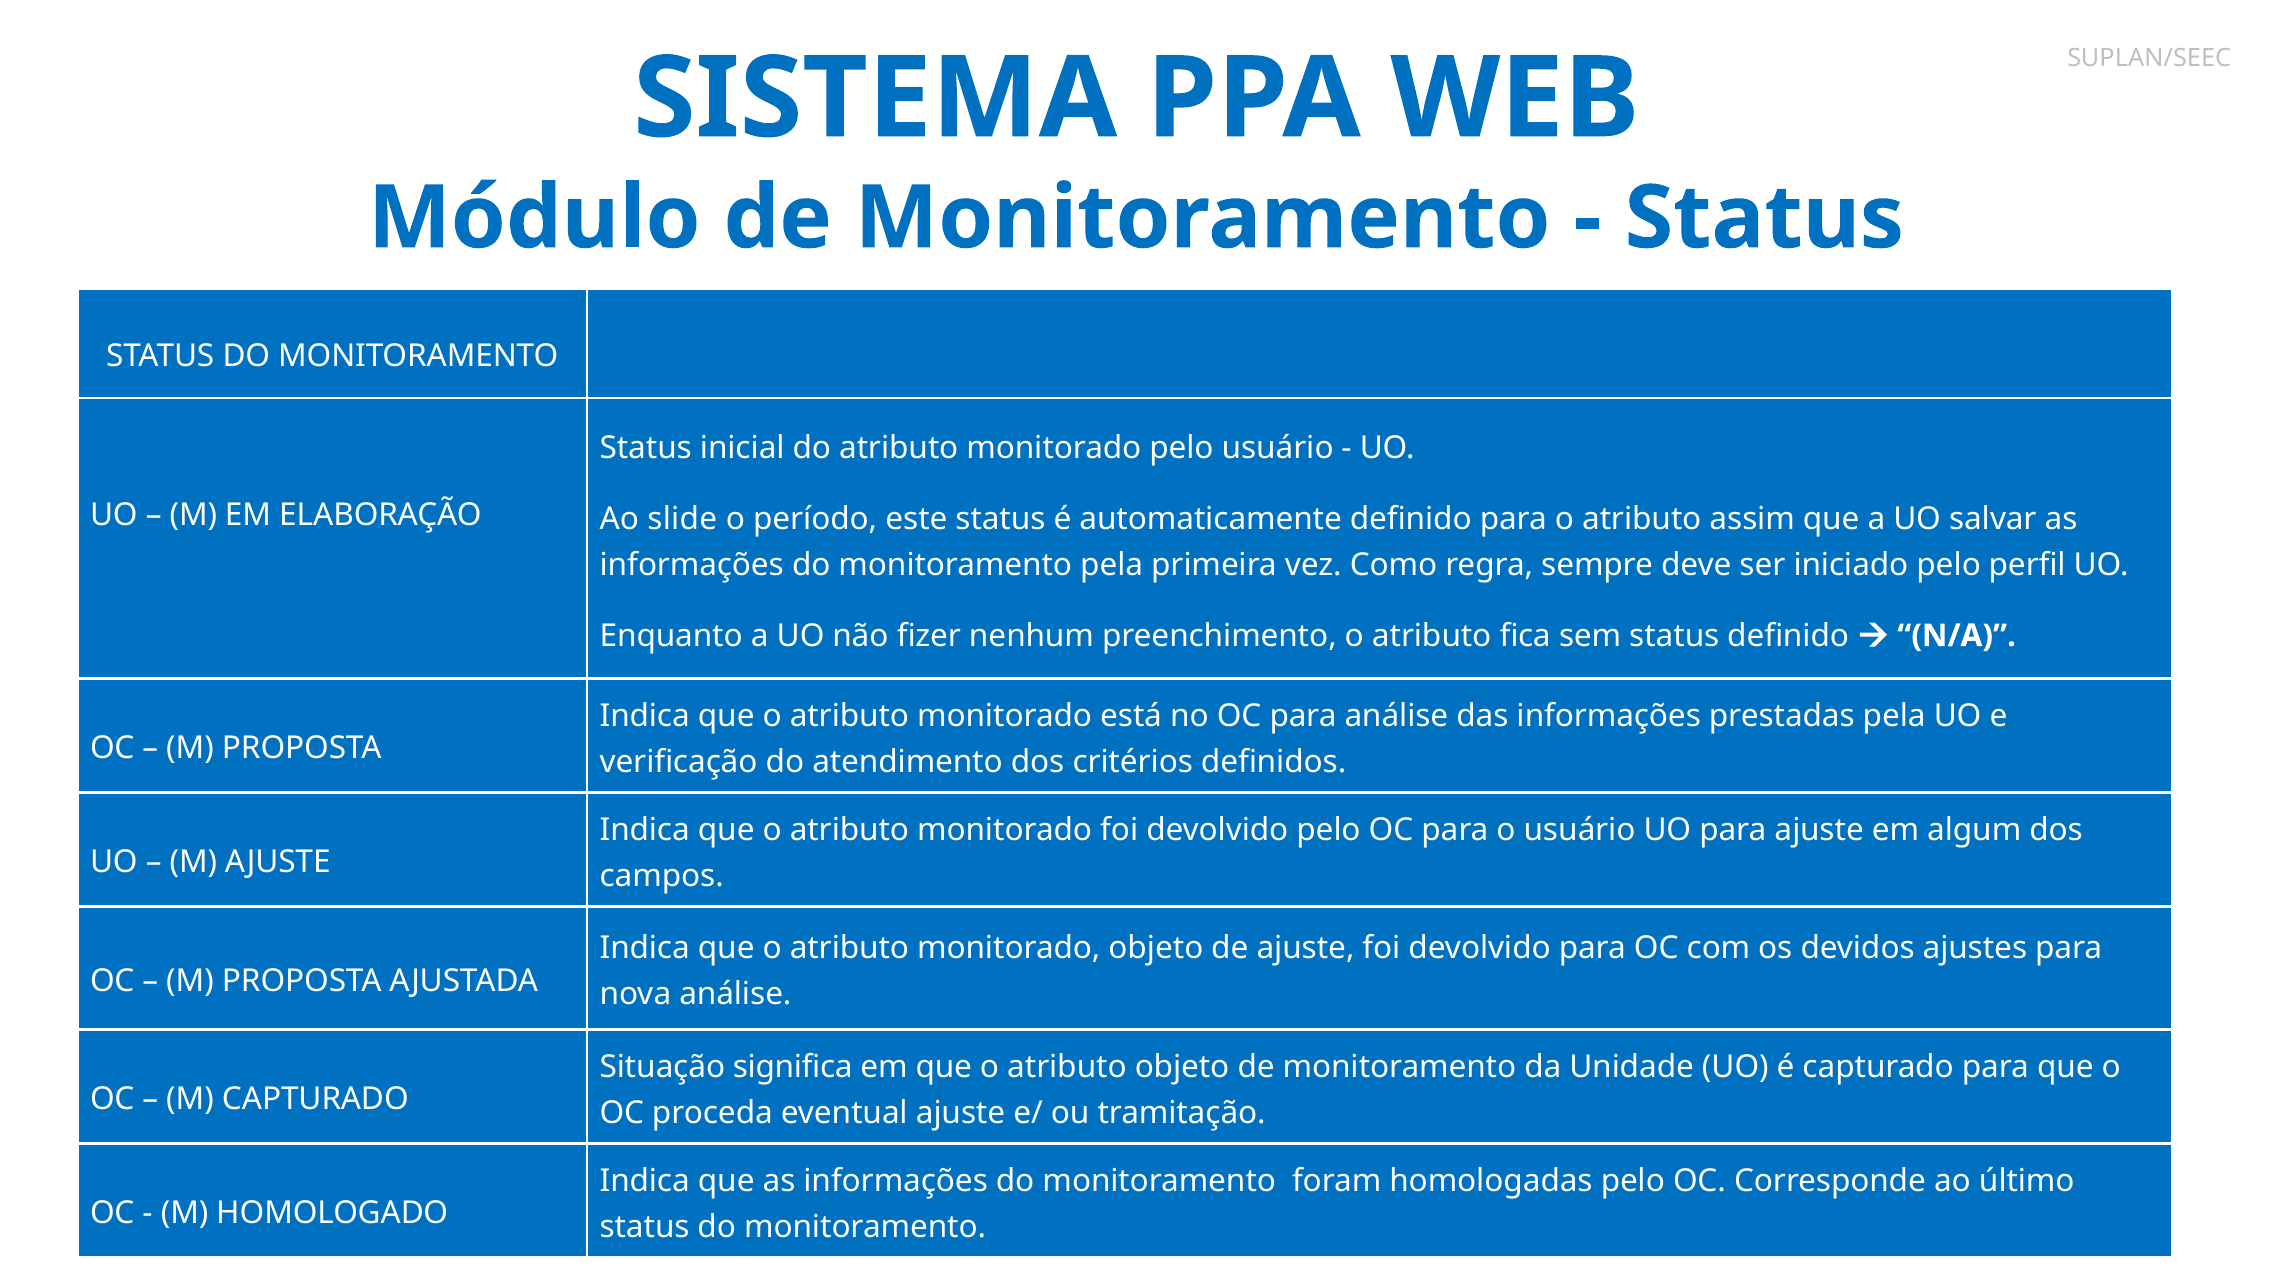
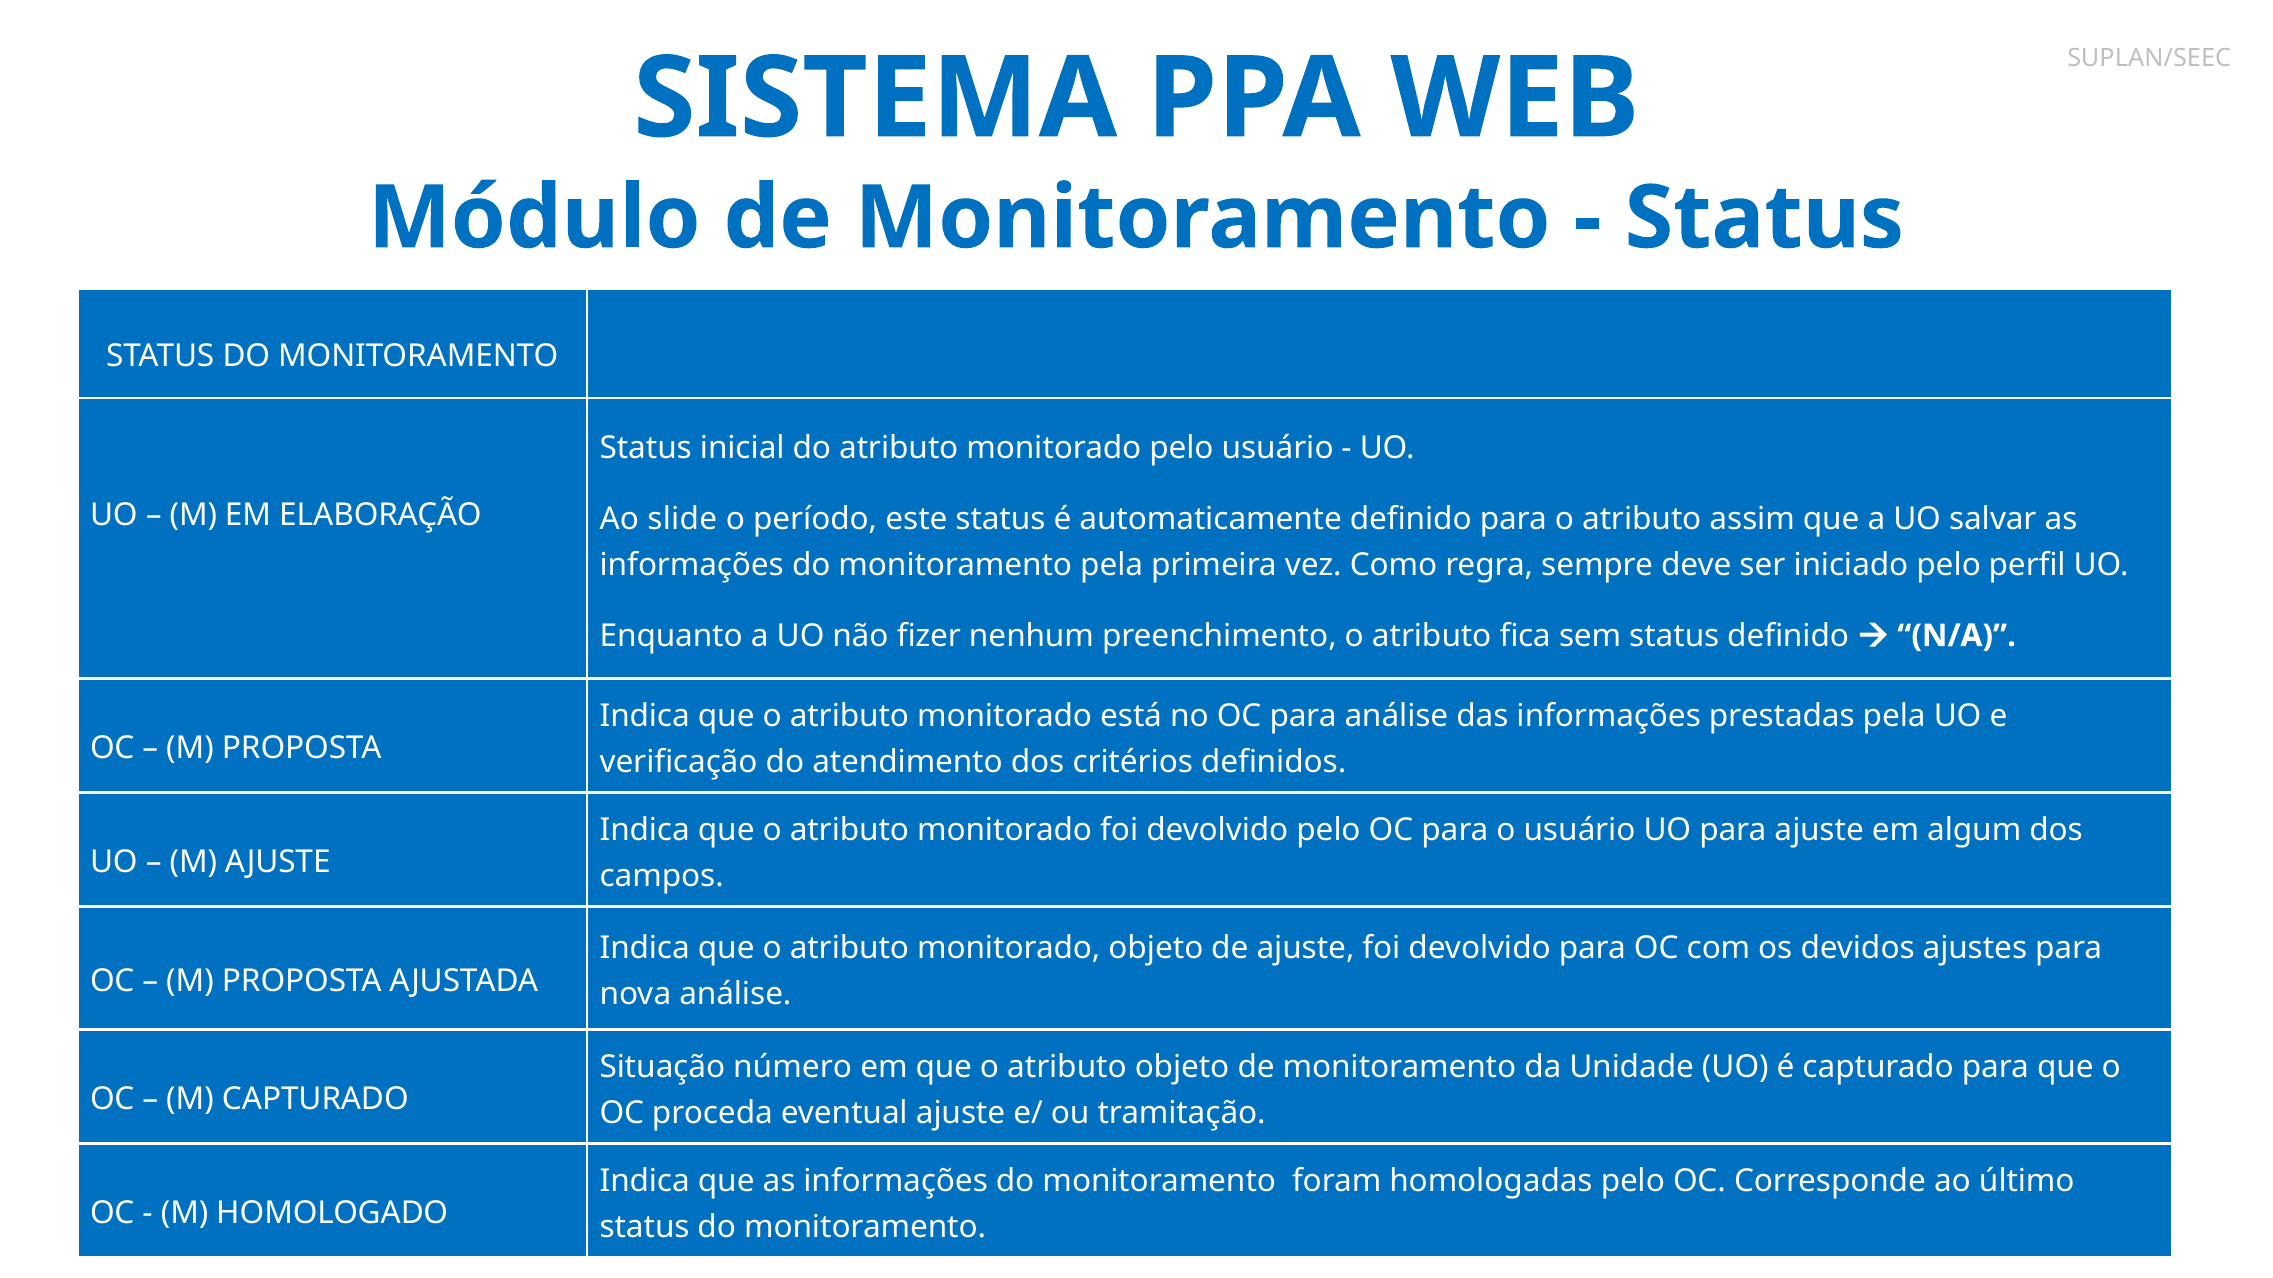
significa: significa -> número (793, 1068)
